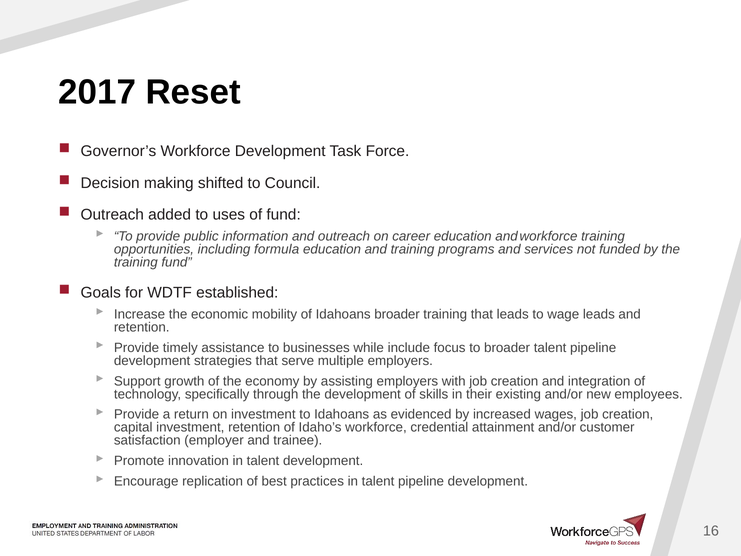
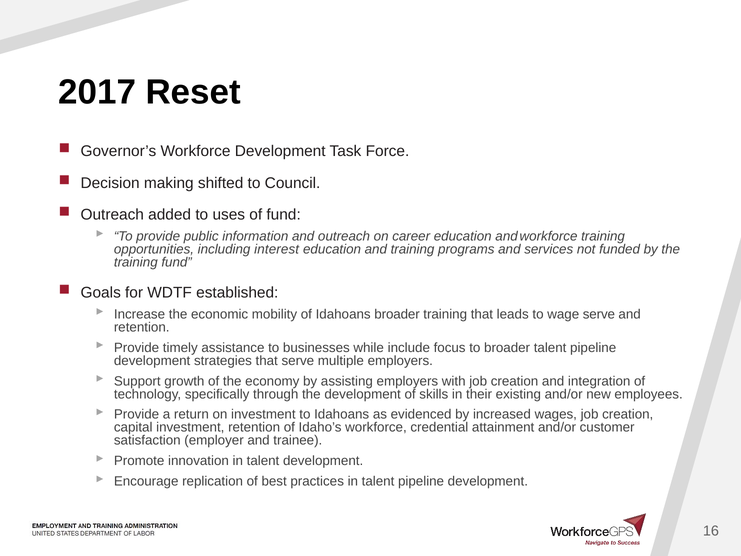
formula: formula -> interest (277, 249)
wage leads: leads -> serve (599, 314)
